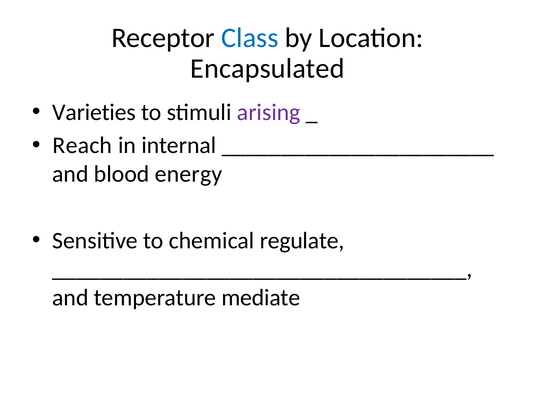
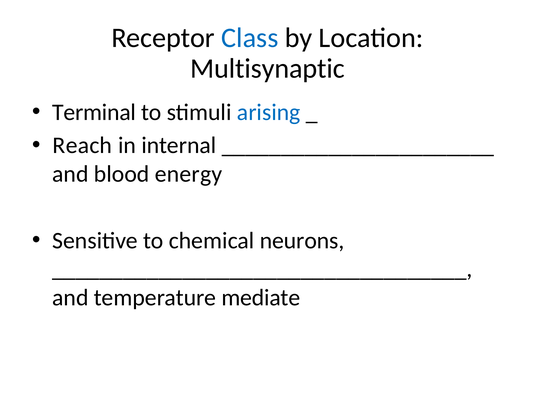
Encapsulated: Encapsulated -> Multisynaptic (268, 68)
Varieties: Varieties -> Terminal (94, 112)
arising colour: purple -> blue (269, 112)
regulate: regulate -> neurons (302, 241)
